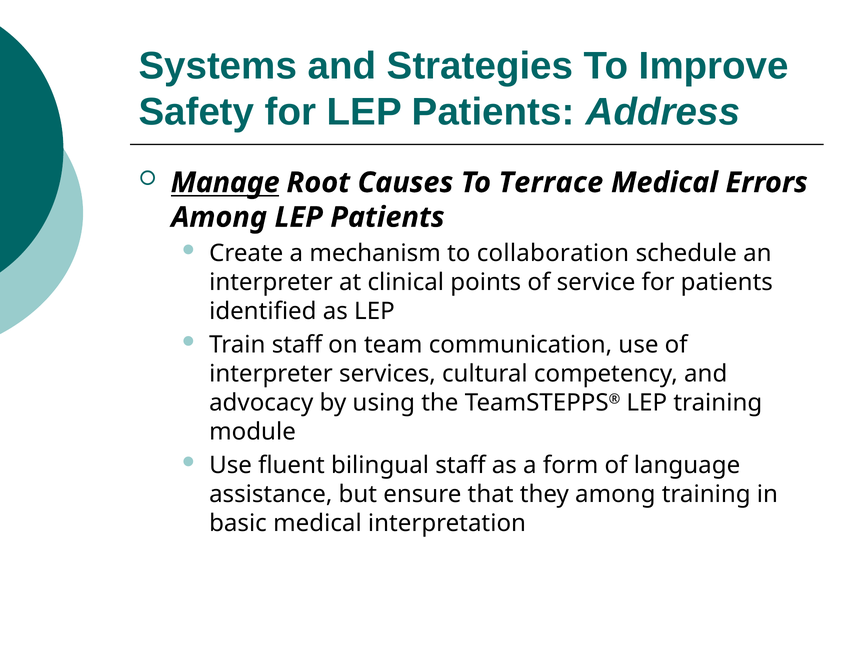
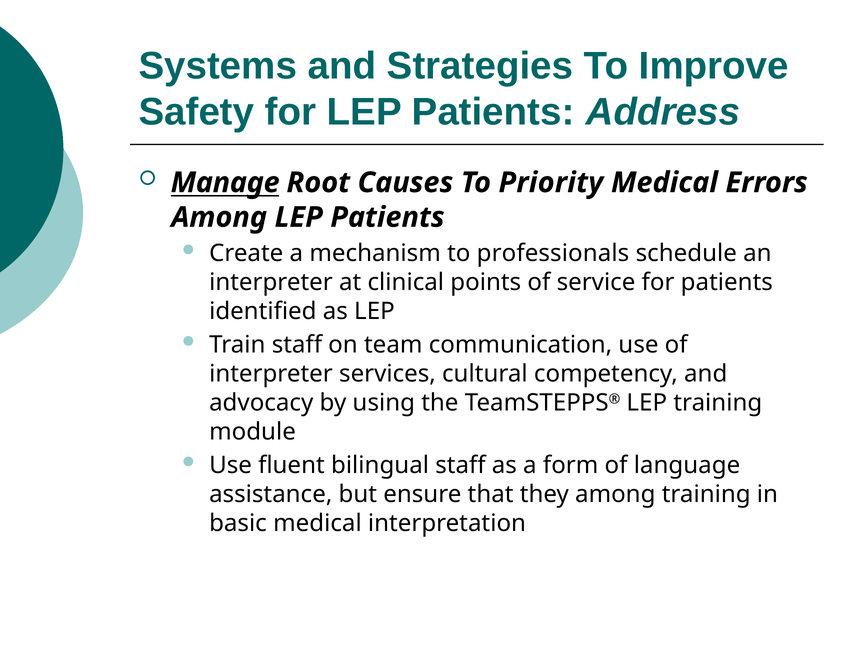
Terrace: Terrace -> Priority (551, 183)
collaboration: collaboration -> professionals (553, 254)
